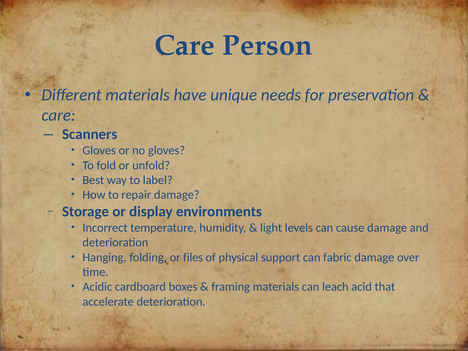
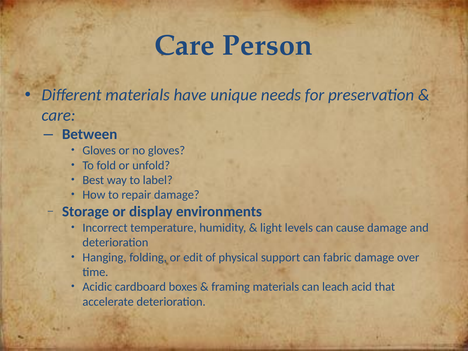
Scanners: Scanners -> Between (90, 134)
files: files -> edit (193, 257)
